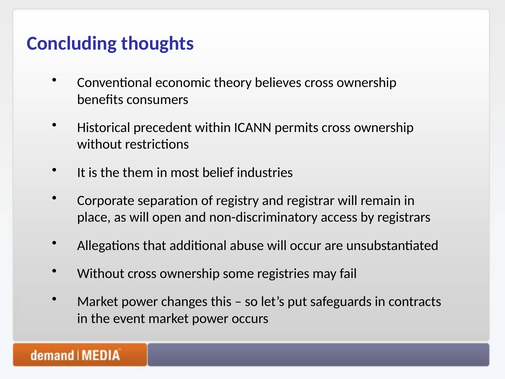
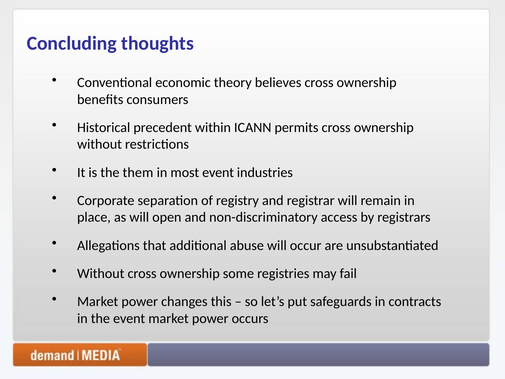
most belief: belief -> event (218, 172)
